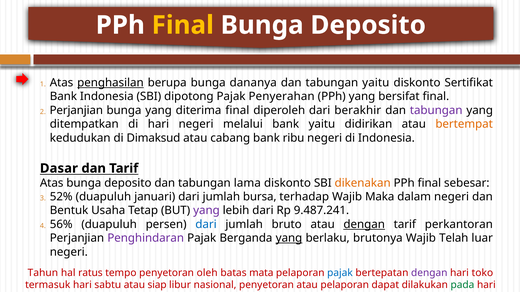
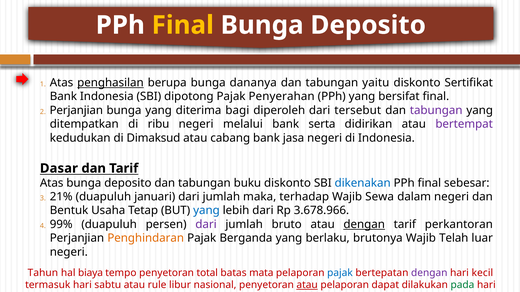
diterima final: final -> bagi (237, 110)
berakhir: berakhir -> tersebut (358, 110)
di hari: hari -> ribu (159, 124)
bank yaitu: yaitu -> serta (322, 124)
bertempat colour: orange -> purple (464, 124)
ribu: ribu -> jasa (294, 138)
lama: lama -> buku (247, 183)
dikenakan colour: orange -> blue (363, 183)
52%: 52% -> 21% (61, 197)
bursa: bursa -> maka (260, 197)
Maka: Maka -> Sewa (380, 197)
yang colour: purple -> blue (206, 211)
9.487.241: 9.487.241 -> 3.678.966 (321, 211)
56%: 56% -> 99% (61, 225)
dari colour: blue -> purple (206, 225)
Penghindaran colour: purple -> orange (146, 239)
yang underline: present -> none (289, 239)
ratus: ratus -> biaya (90, 273)
oleh: oleh -> total (207, 273)
toko: toko -> kecil (482, 273)
siap: siap -> rule (157, 285)
atau underline: none -> present (307, 285)
